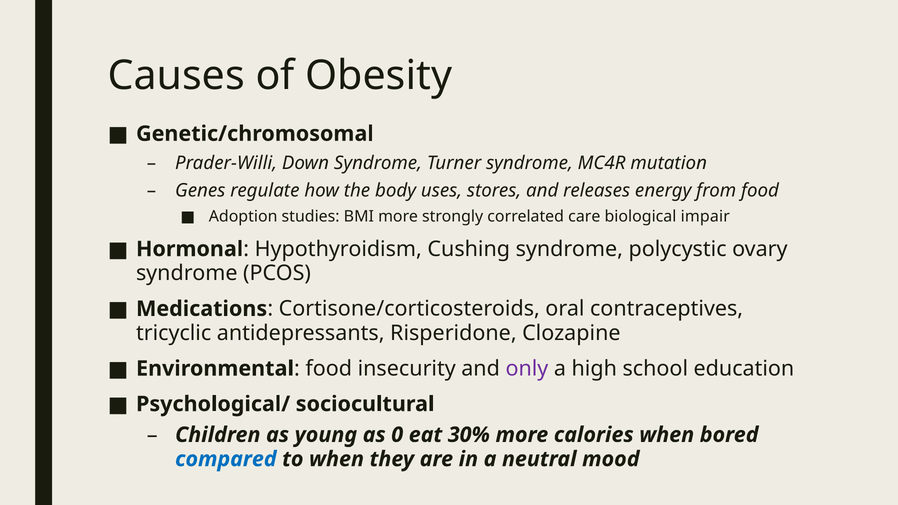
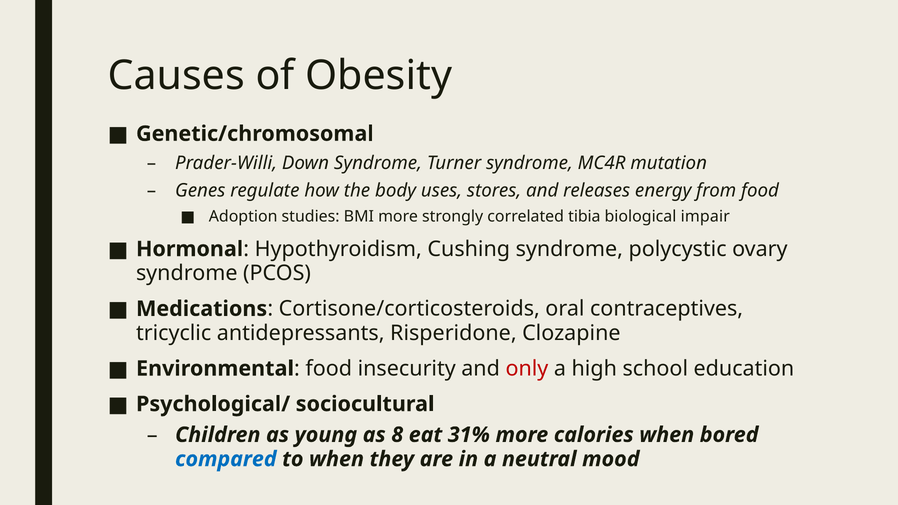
care: care -> tibia (584, 217)
only colour: purple -> red (527, 369)
0: 0 -> 8 (397, 435)
30%: 30% -> 31% (469, 435)
